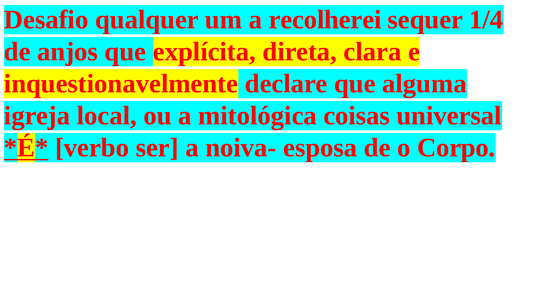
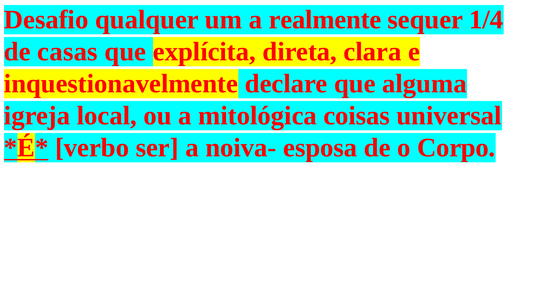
recolherei: recolherei -> realmente (325, 20)
anjos: anjos -> casas (68, 52)
